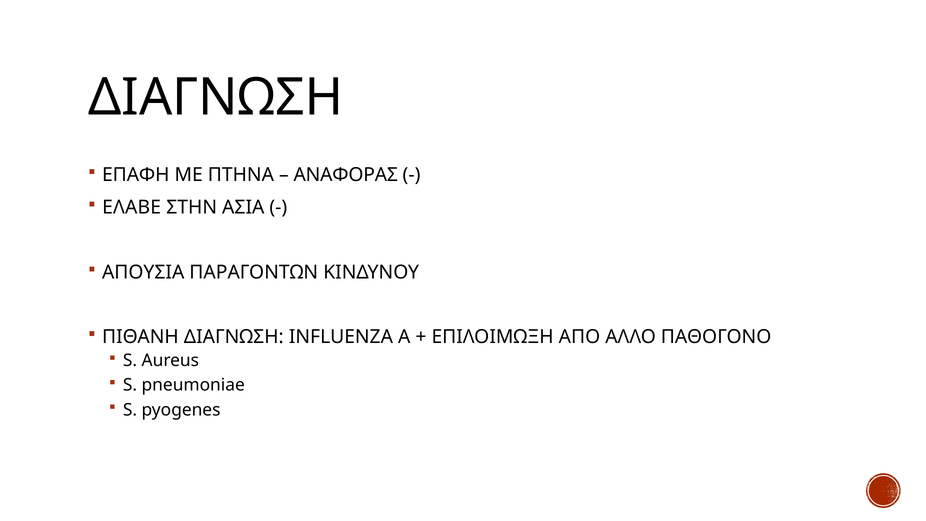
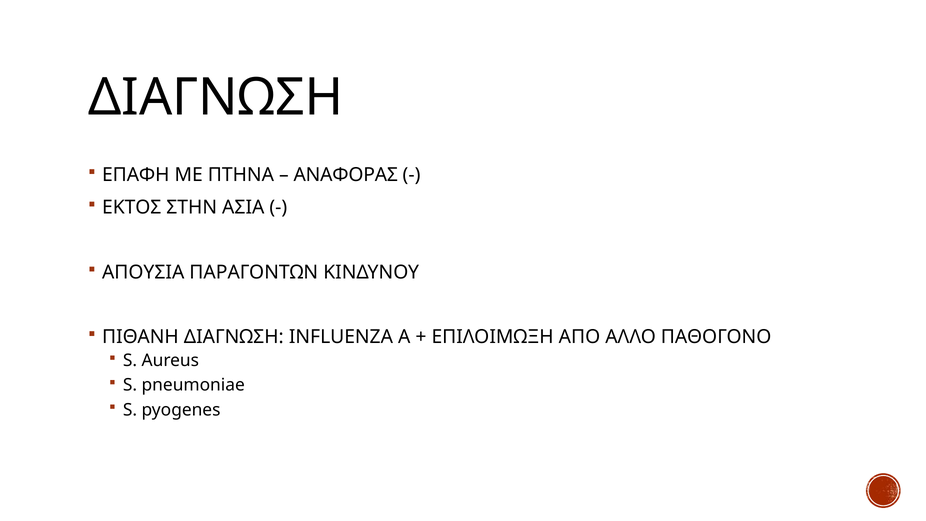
ΕΛΑΒΕ: ΕΛΑΒΕ -> ΕΚΤΟΣ (132, 207)
